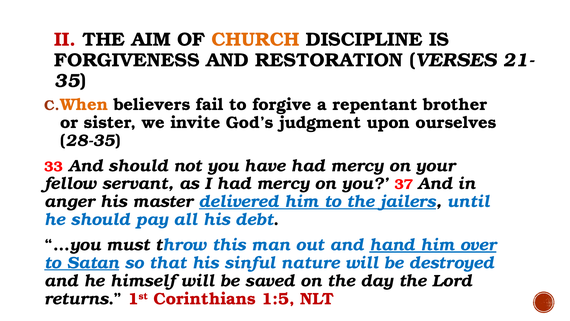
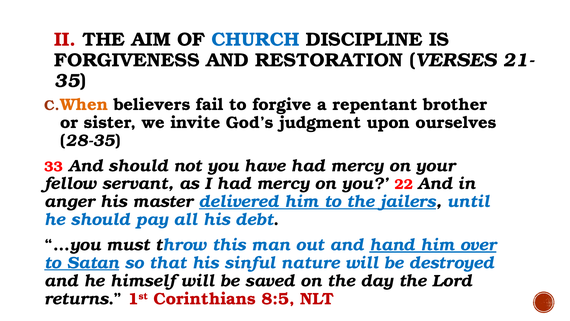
CHURCH colour: orange -> blue (256, 40)
37: 37 -> 22 (404, 184)
1:5: 1:5 -> 8:5 (278, 298)
